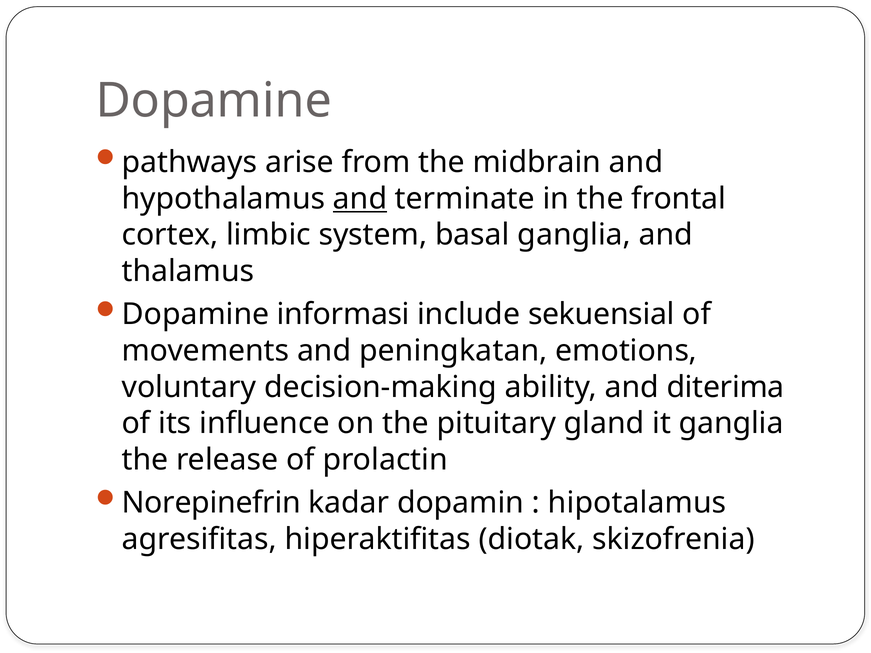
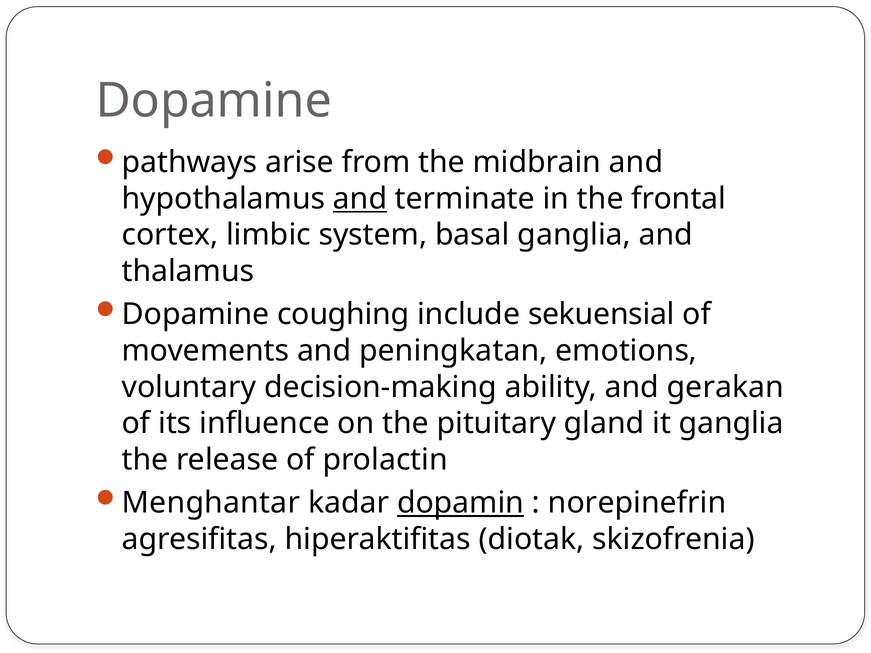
informasi: informasi -> coughing (343, 315)
diterima: diterima -> gerakan (725, 387)
Norepinefrin: Norepinefrin -> Menghantar (211, 503)
dopamin underline: none -> present (461, 503)
hipotalamus: hipotalamus -> norepinefrin (637, 503)
